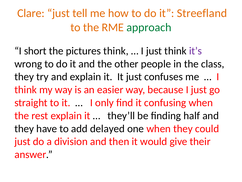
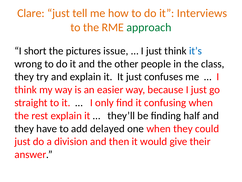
Streefland: Streefland -> Interviews (202, 13)
pictures think: think -> issue (116, 51)
it’s colour: purple -> blue (195, 51)
